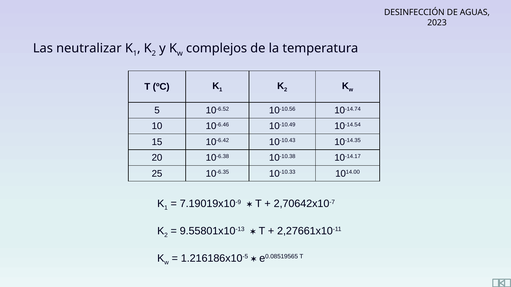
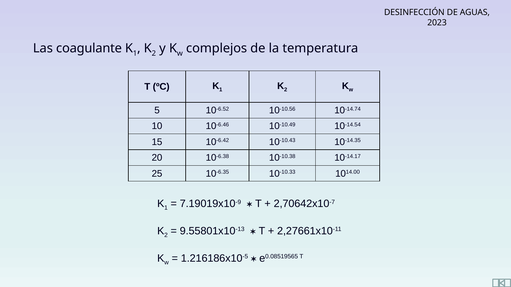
neutralizar: neutralizar -> coagulante (89, 49)
